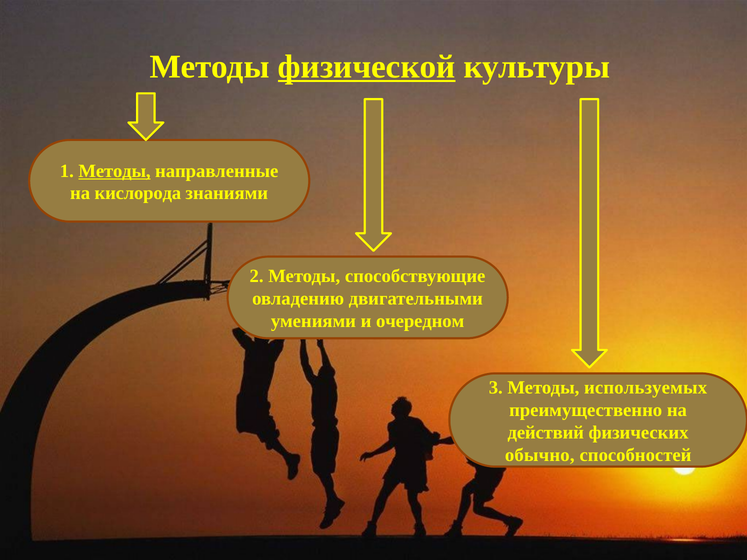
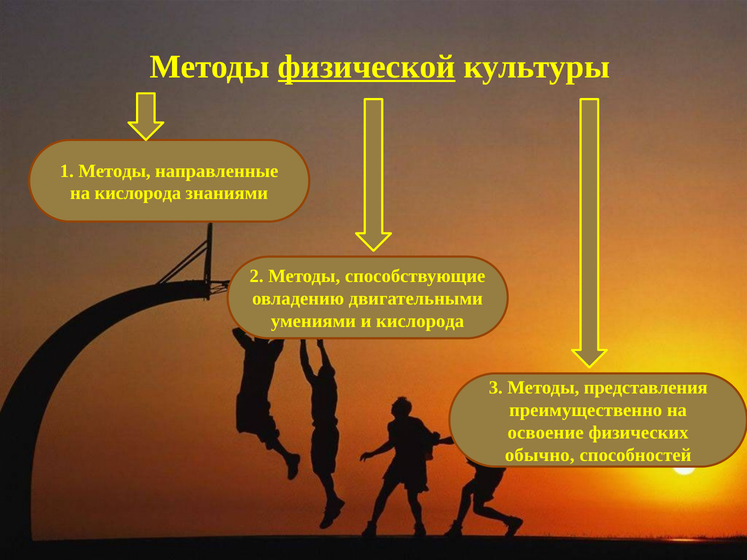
Методы underline: present -> none (115, 171)
и очередном: очередном -> кислорода (420, 321)
используемых: используемых -> представления (646, 388)
действий: действий -> освоение (546, 433)
